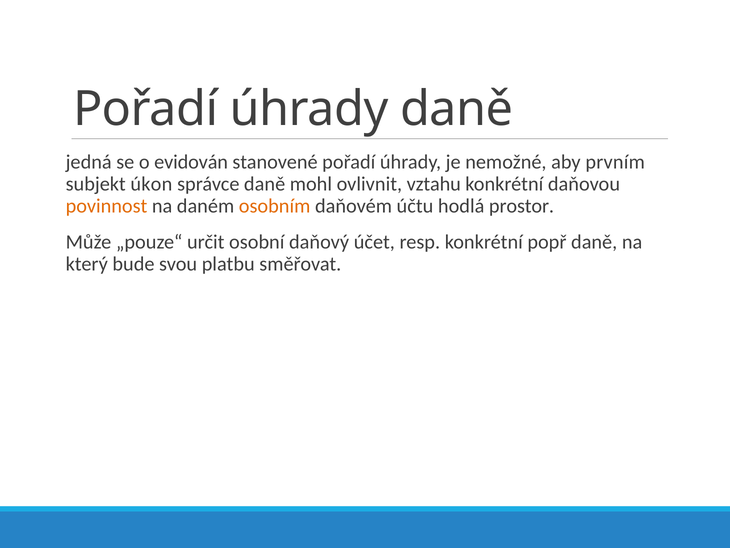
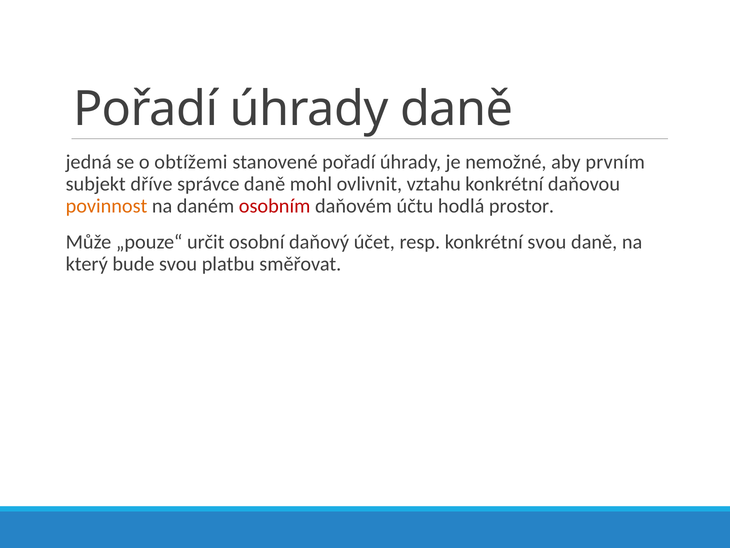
evidován: evidován -> obtížemi (191, 162)
úkon: úkon -> dříve (151, 184)
osobním colour: orange -> red (275, 206)
konkrétní popř: popř -> svou (547, 242)
